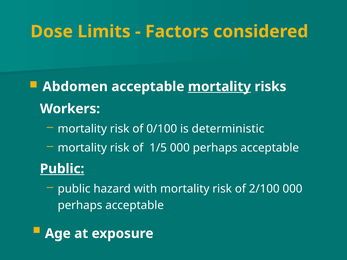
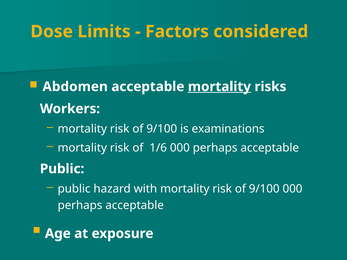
0/100: 0/100 -> 9/100 (162, 129)
deterministic: deterministic -> examinations (228, 129)
1/5: 1/5 -> 1/6 (158, 148)
Public underline: present -> none (62, 169)
2/100: 2/100 -> 9/100 (264, 189)
